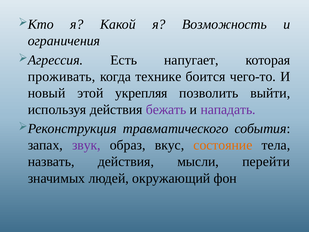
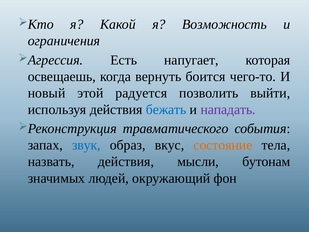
проживать: проживать -> освещаешь (62, 76)
технике: технике -> вернуть (158, 76)
укрепляя: укрепляя -> радуется (141, 93)
бежать colour: purple -> blue (166, 109)
звук colour: purple -> blue (86, 145)
перейти: перейти -> бутонам (266, 162)
